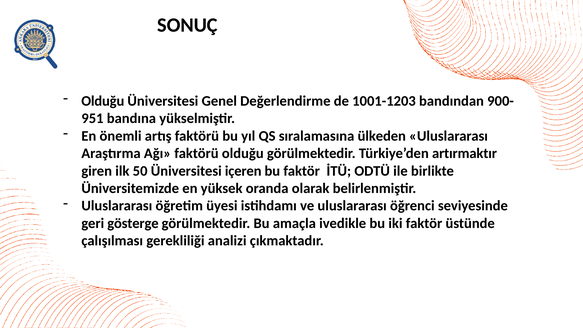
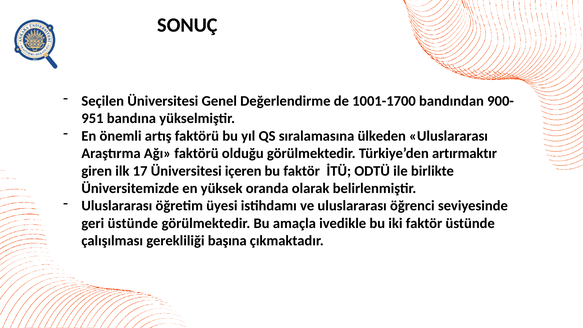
Olduğu: Olduğu -> Seçilen (103, 101)
1001-1203: 1001-1203 -> 1001-1700 (384, 101)
50: 50 -> 17 (140, 171)
geri gösterge: gösterge -> üstünde (133, 223)
analizi: analizi -> başına (227, 241)
